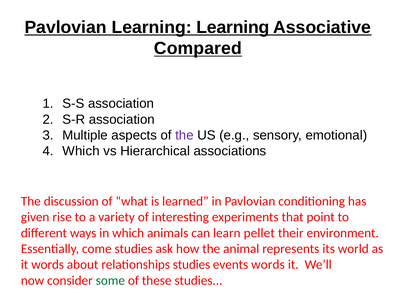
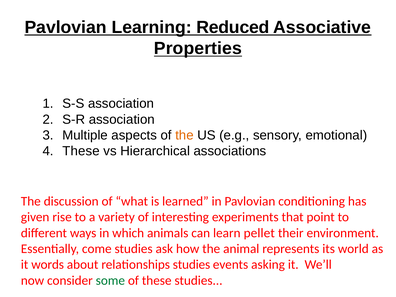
Learning Learning: Learning -> Reduced (233, 27)
Compared: Compared -> Properties (198, 48)
the colour: purple -> orange (184, 135)
Which: Which -> These (81, 151)
events words: words -> asking (268, 265)
